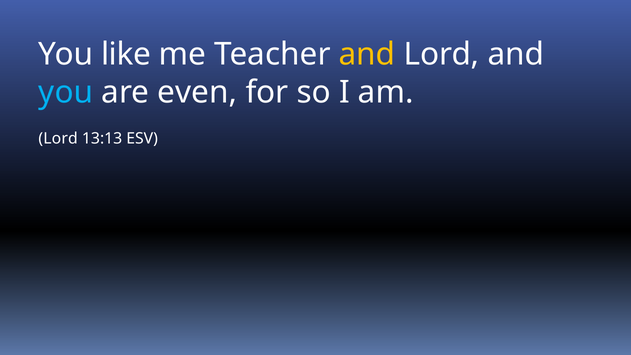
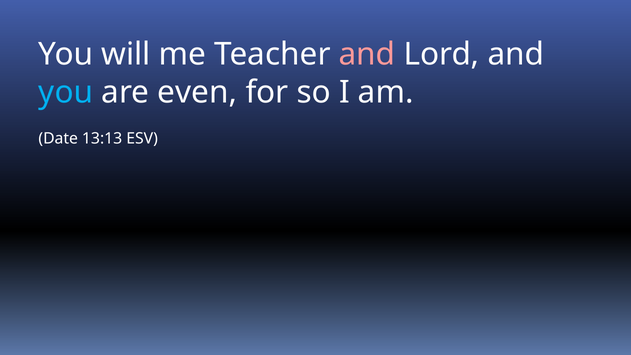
like: like -> will (126, 55)
and colour: yellow -> pink (367, 55)
Lord: Lord -> Date (58, 139)
